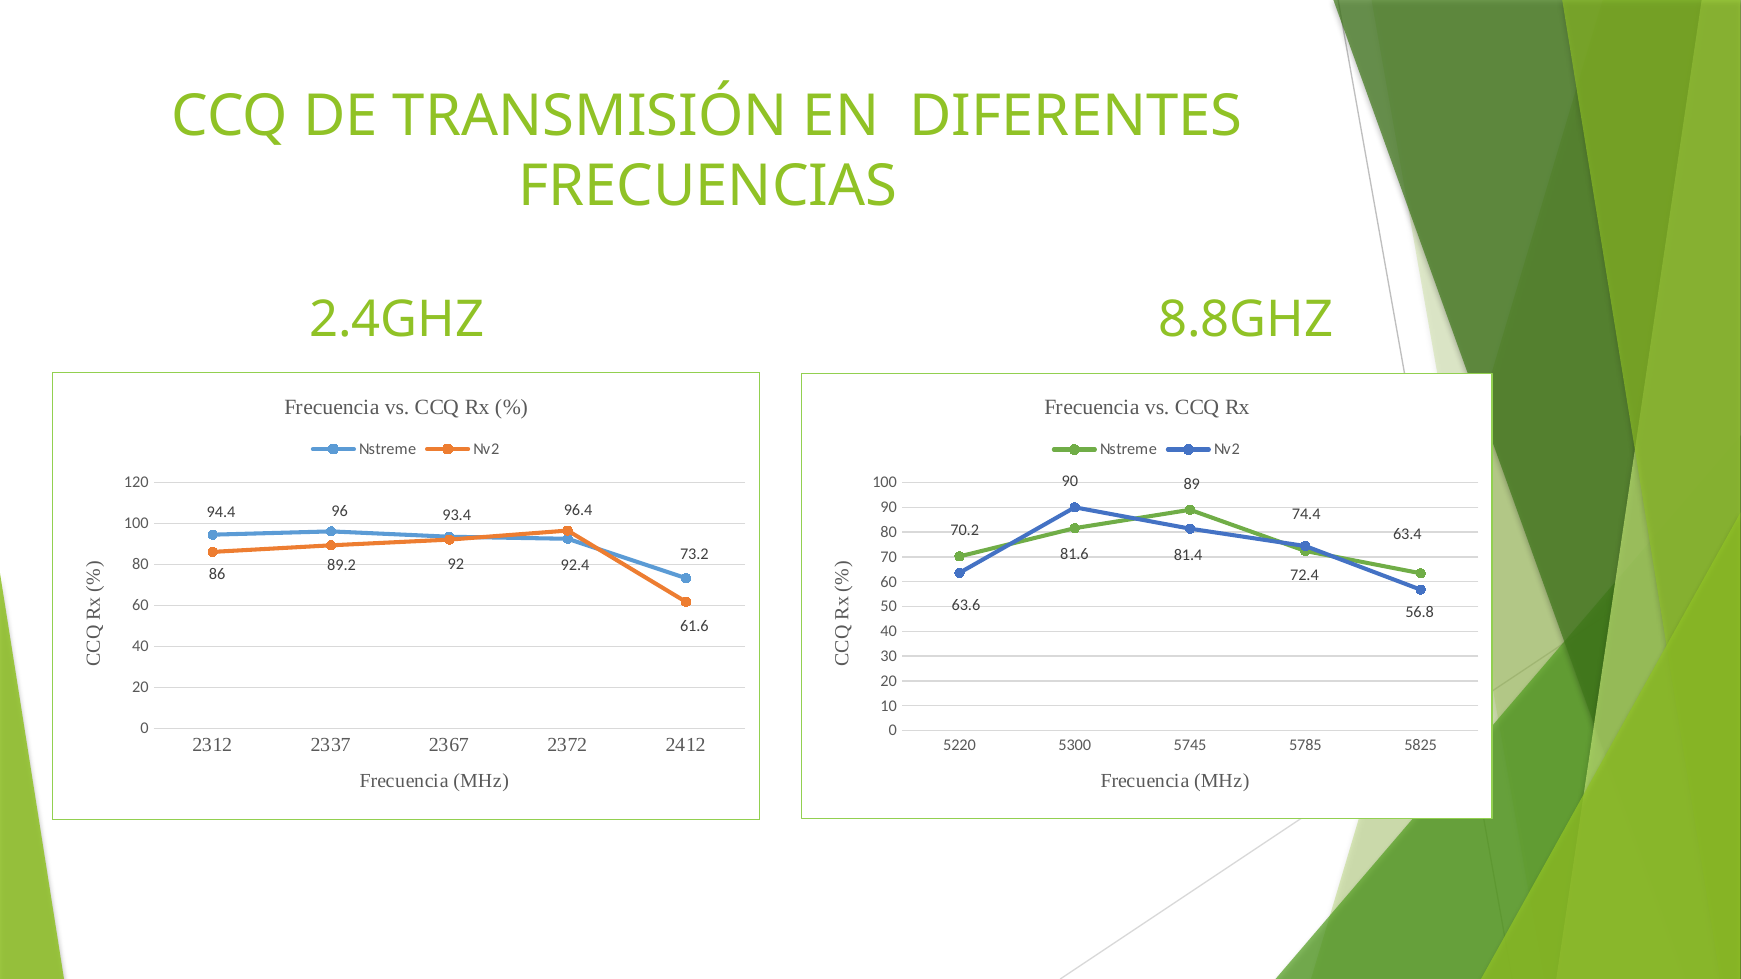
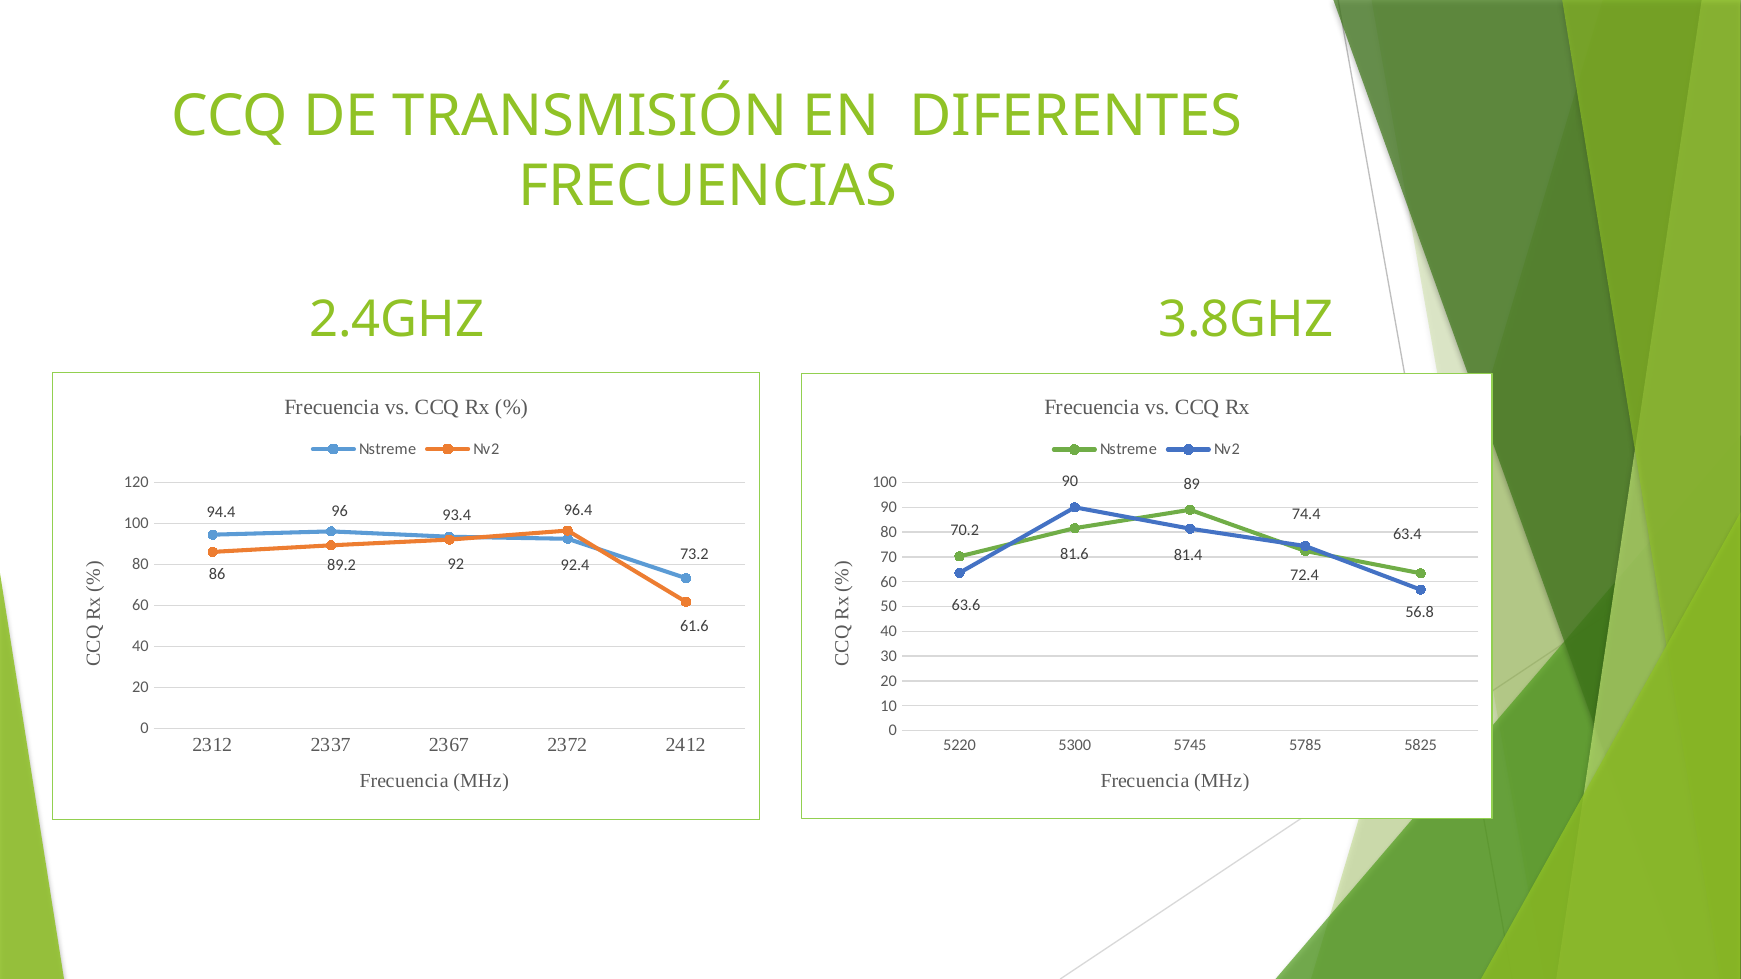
8.8GHZ: 8.8GHZ -> 3.8GHZ (1246, 319)
